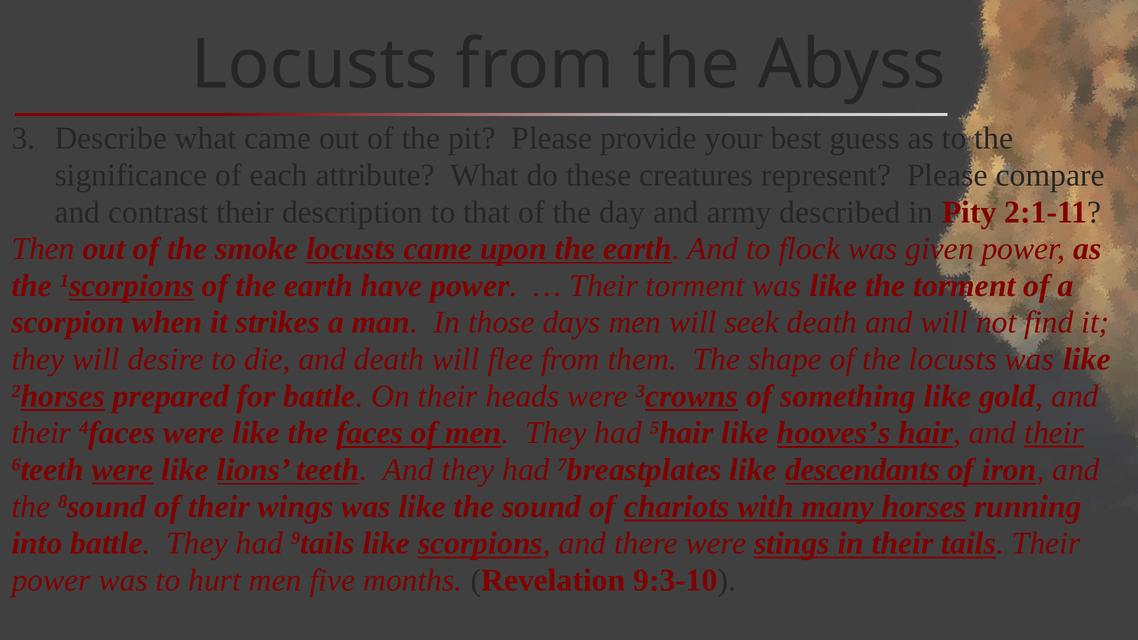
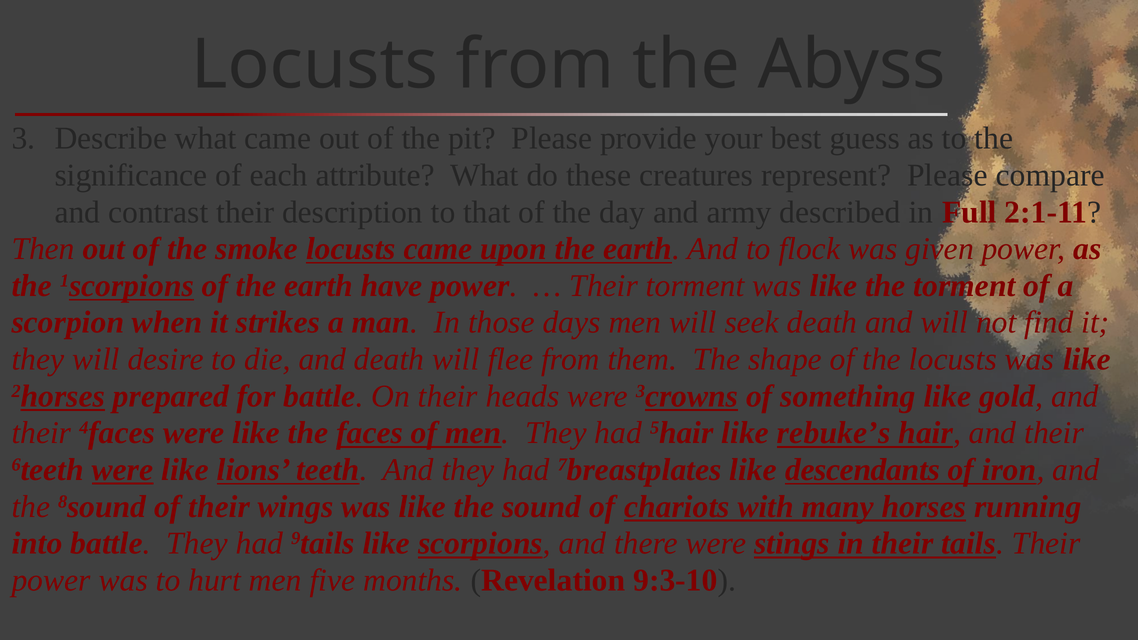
Pity: Pity -> Full (969, 212)
hooves’s: hooves’s -> rebuke’s (834, 433)
their underline: present -> none (1054, 433)
